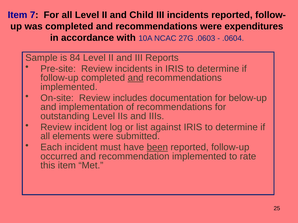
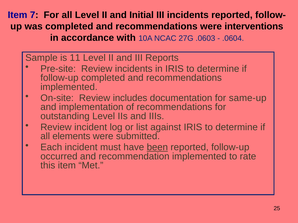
Child: Child -> Initial (142, 15)
expenditures: expenditures -> interventions (254, 26)
84: 84 -> 11 (75, 58)
and underline: present -> none (136, 78)
below-up: below-up -> same-up (248, 98)
